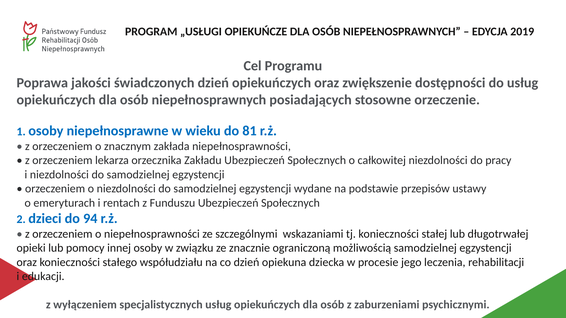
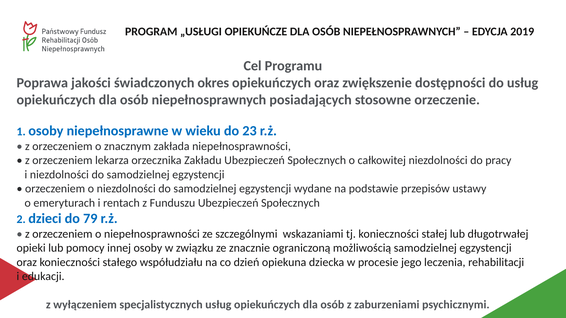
świadczonych dzień: dzień -> okres (213, 83)
81: 81 -> 23 (250, 131)
94: 94 -> 79 (90, 219)
